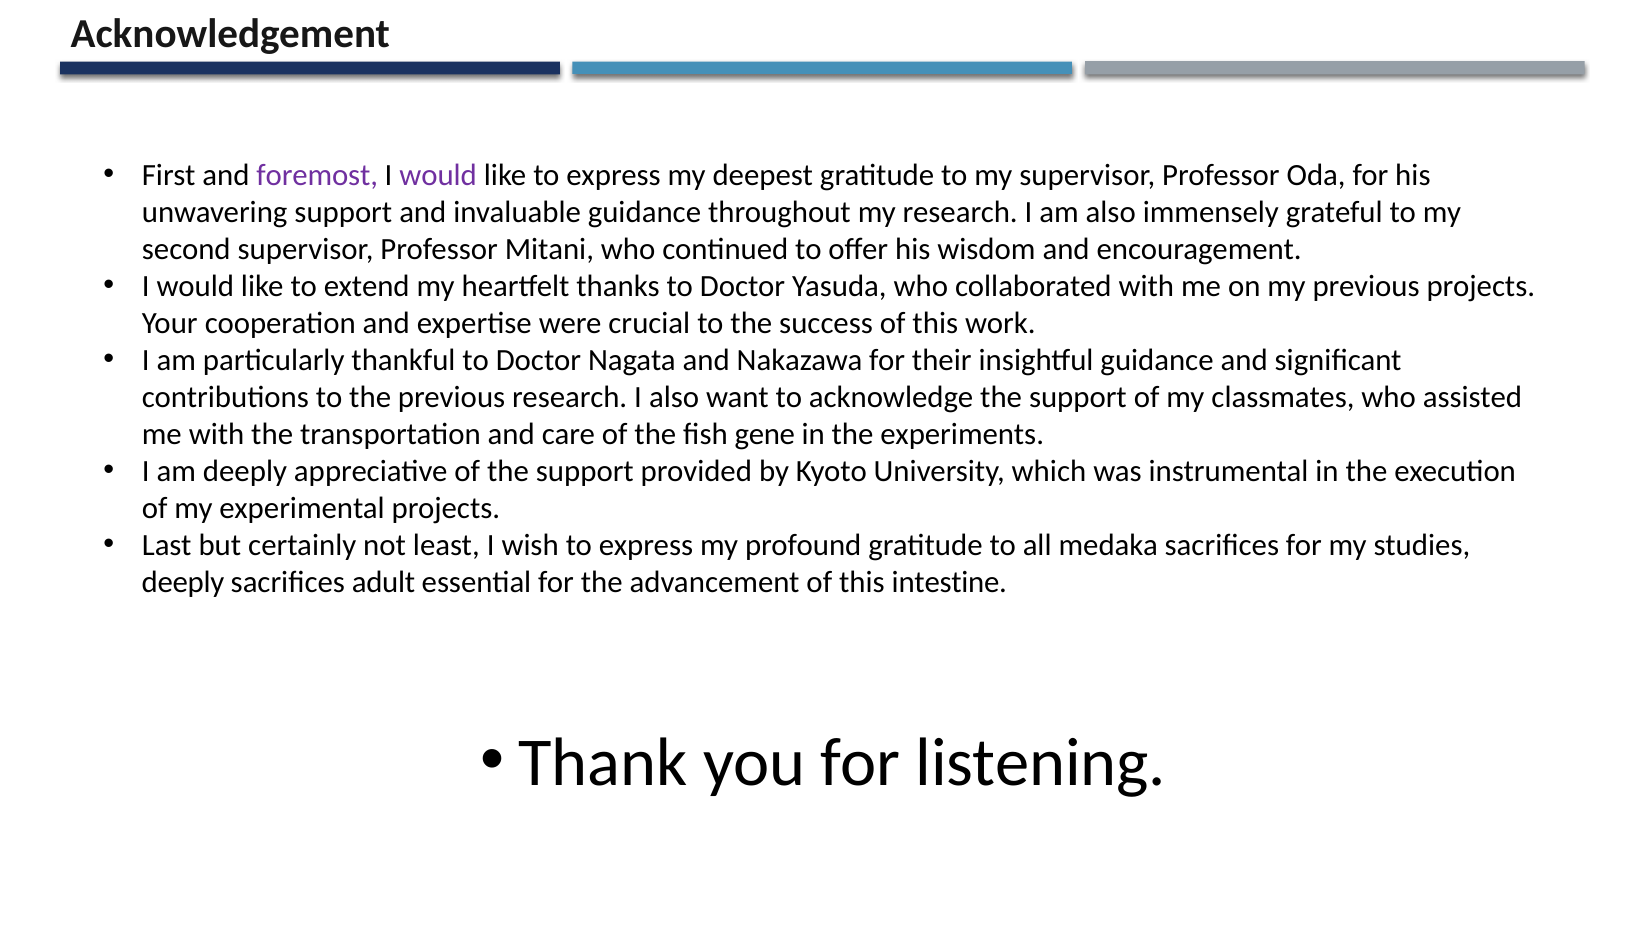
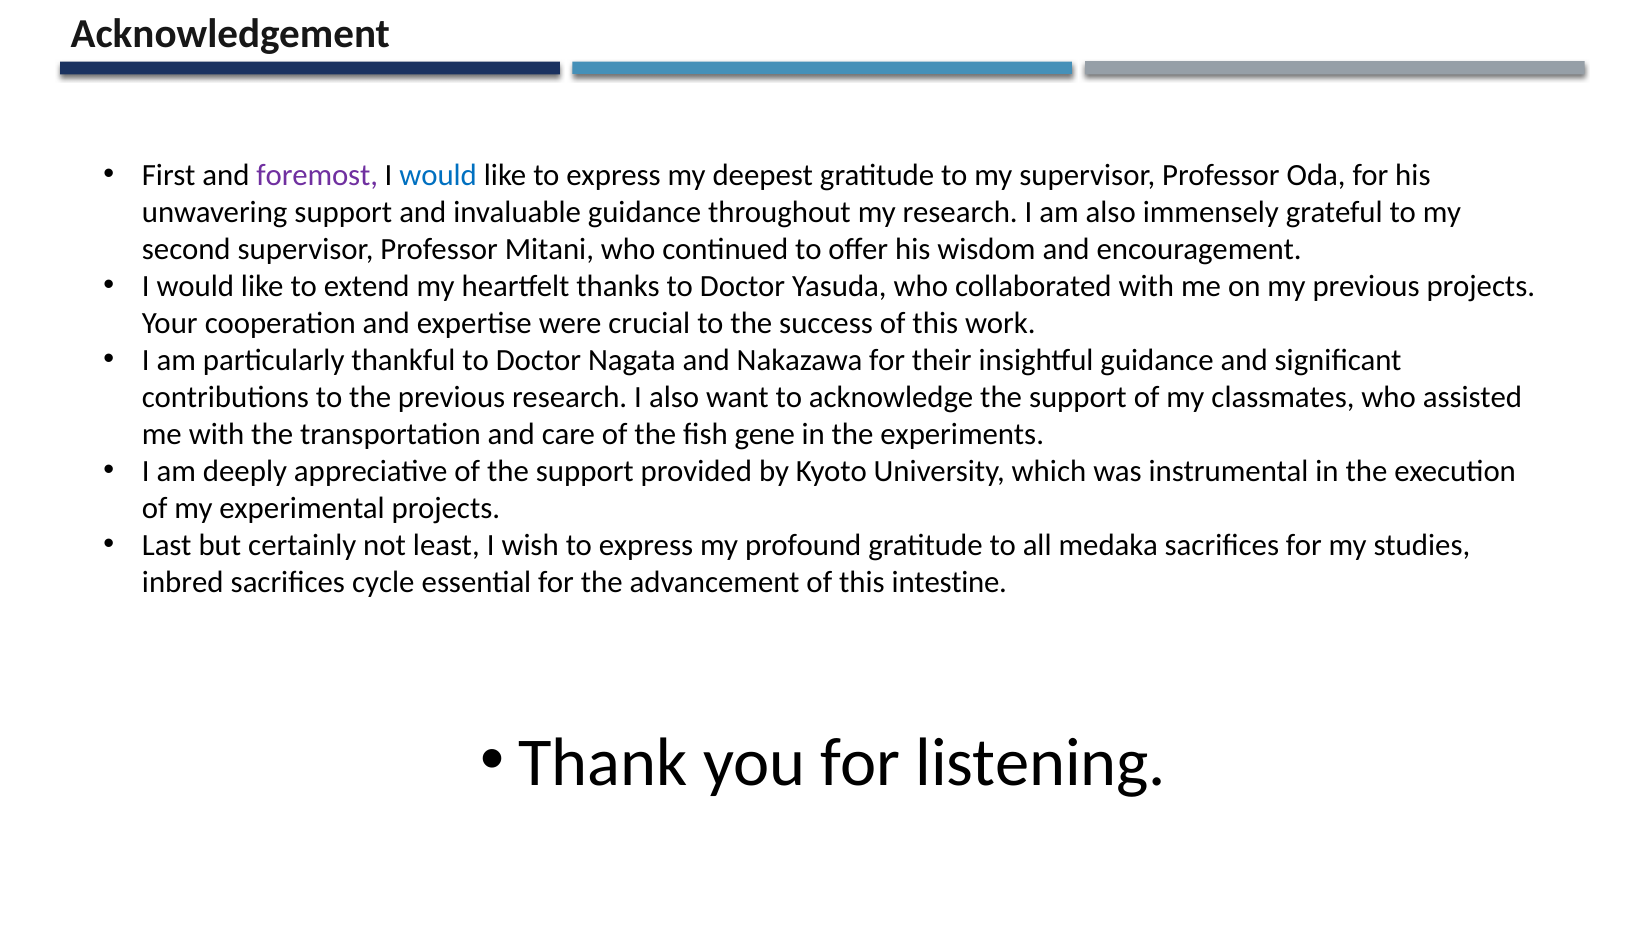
would colour: purple -> blue (438, 175)
deeply: deeply -> inbred (183, 582)
adult: adult -> cycle (383, 582)
